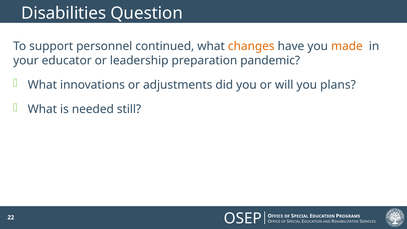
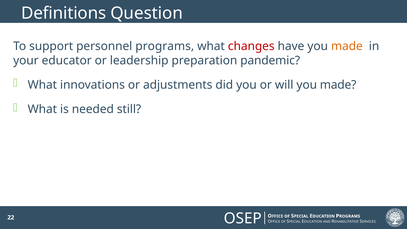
Disabilities: Disabilities -> Definitions (64, 13)
personnel continued: continued -> programs (165, 46)
changes colour: orange -> red (251, 46)
will you plans: plans -> made (338, 85)
